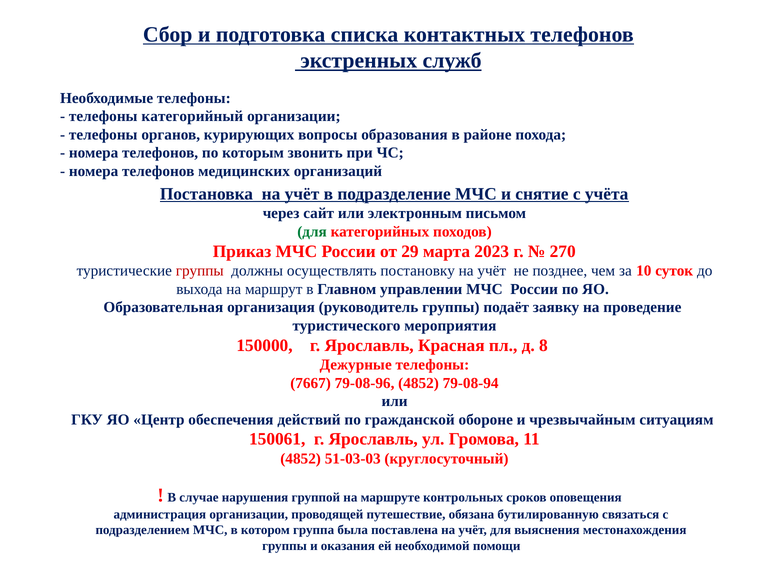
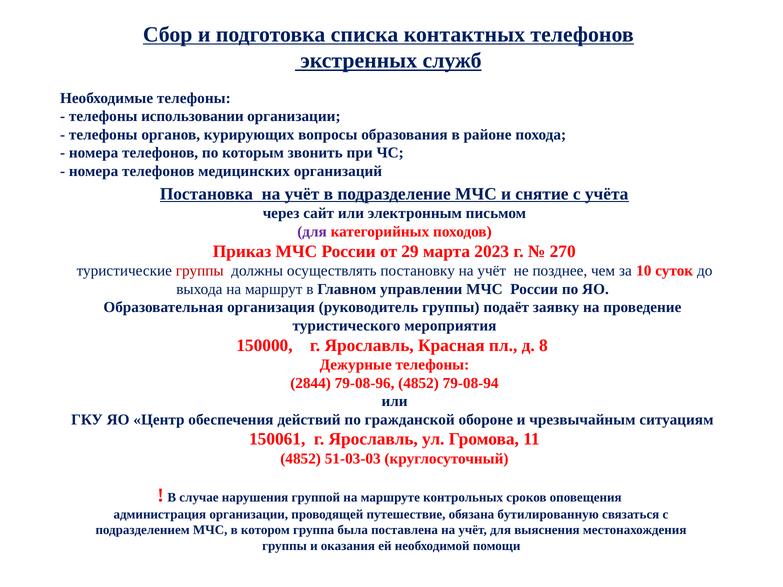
категорийный: категорийный -> использовании (192, 116)
для colour: green -> purple (312, 232)
7667: 7667 -> 2844 (311, 383)
